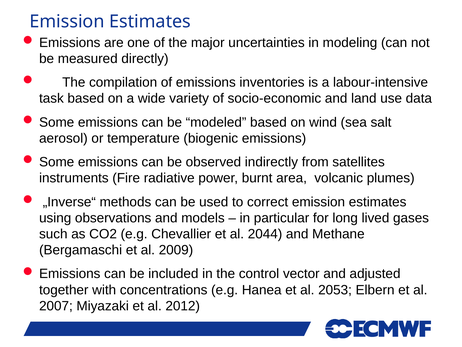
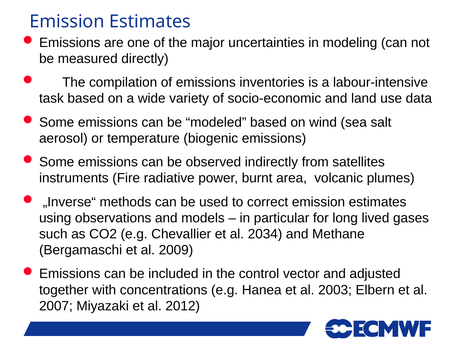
2044: 2044 -> 2034 (265, 234)
2053: 2053 -> 2003 (335, 290)
